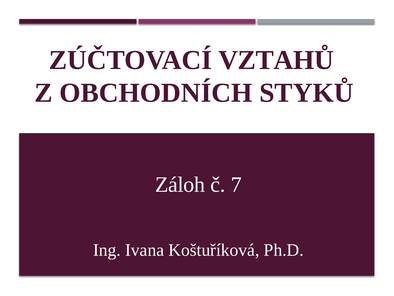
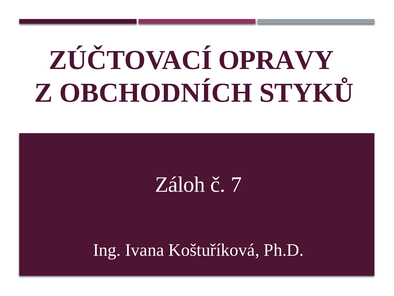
VZTAHŮ: VZTAHŮ -> OPRAVY (276, 60)
